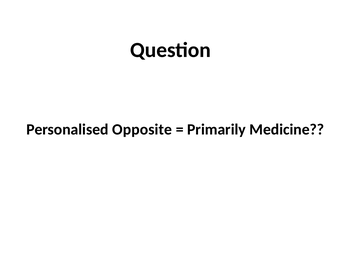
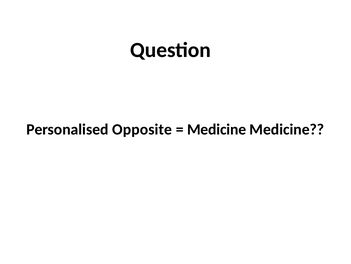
Primarily: Primarily -> Medicine (217, 129)
